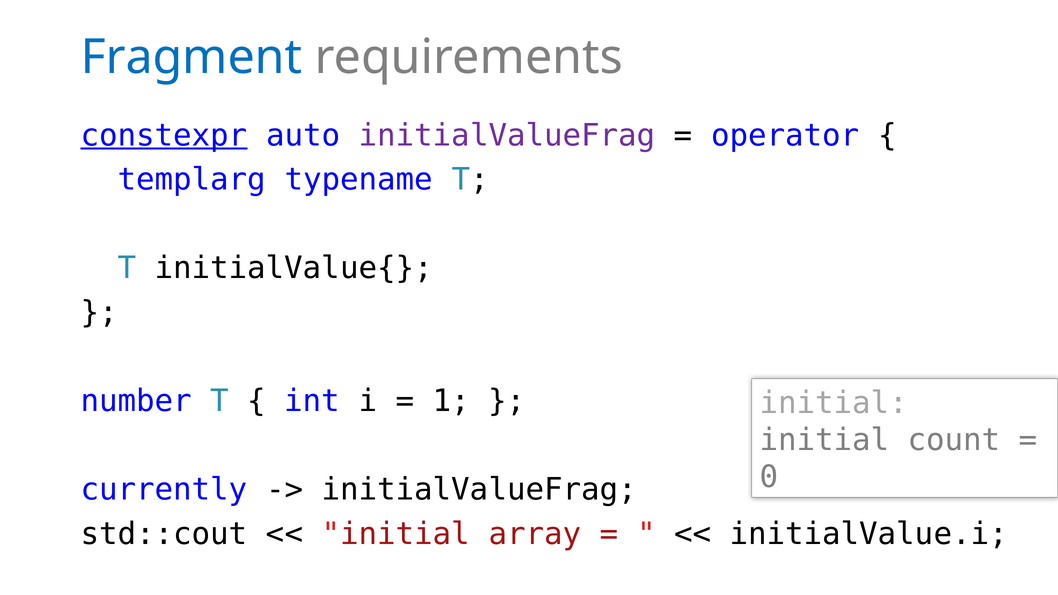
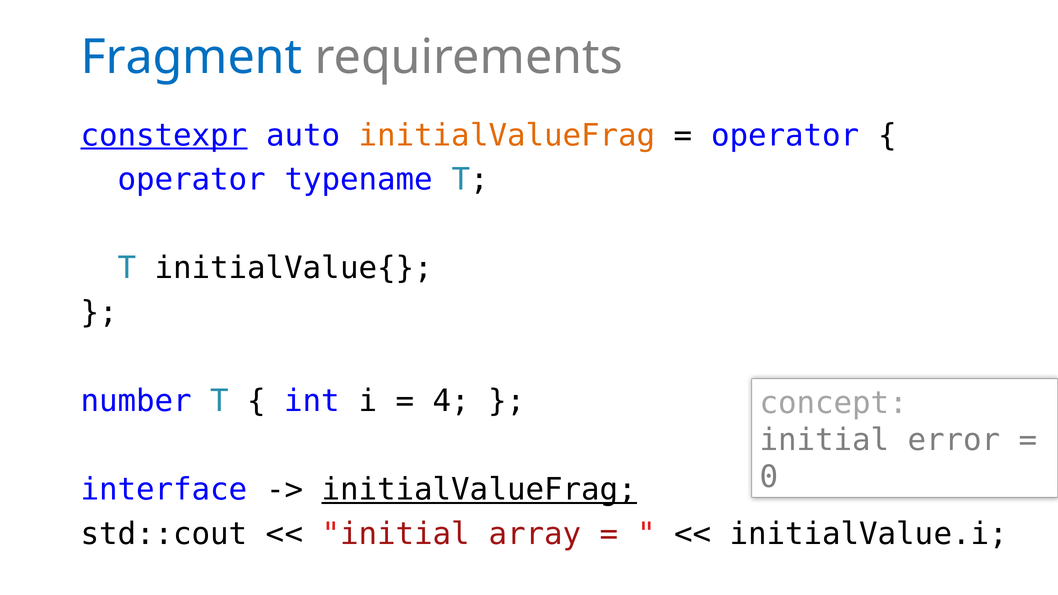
initialValueFrag colour: purple -> orange (507, 135)
templarg: templarg -> operator (192, 180)
1: 1 -> 4 (451, 401)
initial: initial -> concept (834, 403)
count: count -> error (954, 440)
currently: currently -> interface (164, 490)
initialValueFrag underline: none -> present (479, 490)
